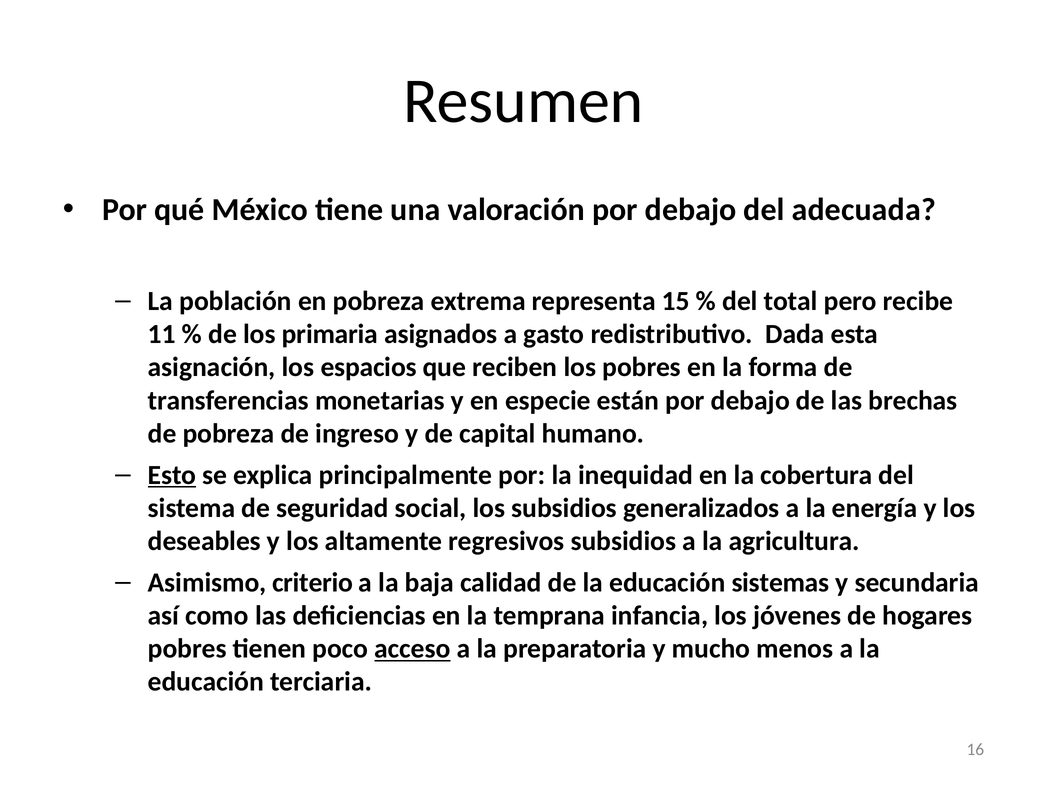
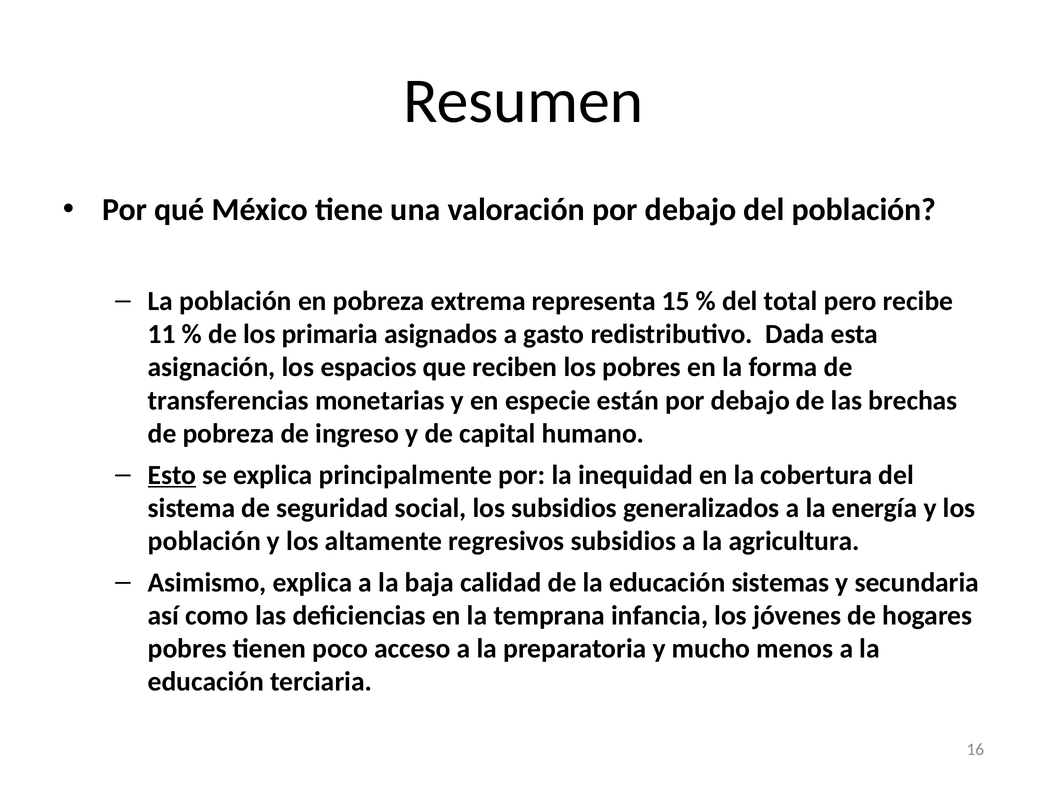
del adecuada: adecuada -> población (864, 210)
deseables: deseables -> población (204, 541)
Asimismo criterio: criterio -> explica (312, 583)
acceso underline: present -> none (412, 649)
